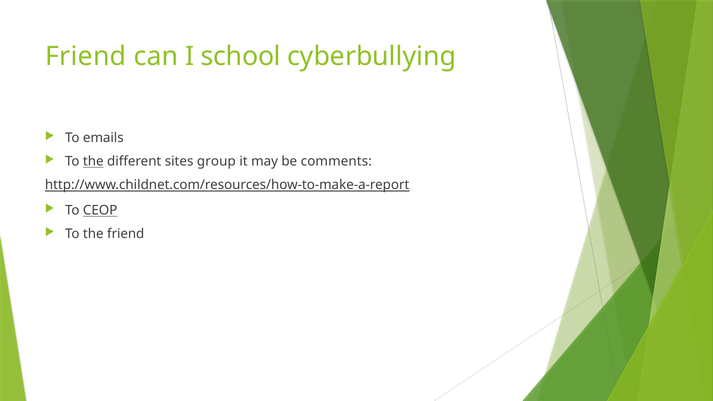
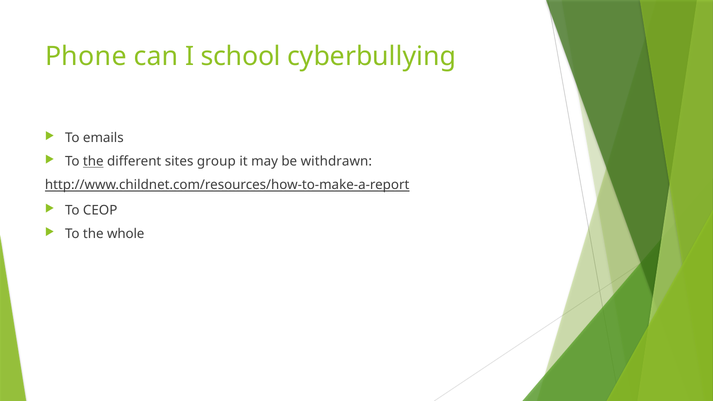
Friend: Friend -> Phone (86, 56)
comments: comments -> withdrawn (336, 161)
CEOP underline: present -> none (100, 211)
the friend: friend -> whole (126, 234)
